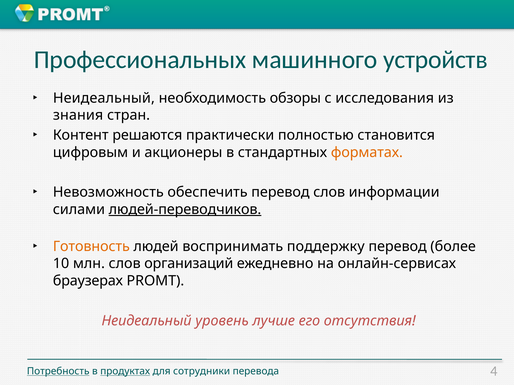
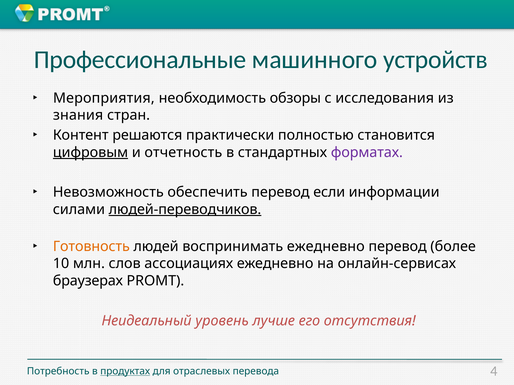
Профессиональных: Профессиональных -> Профессиональные (140, 60)
Неидеальный: Неидеальный -> Мероприятия (104, 98)
цифровым underline: none -> present (90, 153)
акционеры: акционеры -> отчетность (183, 153)
форматах colour: orange -> purple (367, 153)
перевод слов: слов -> если (329, 193)
воспринимать поддержку: поддержку -> ежедневно (326, 247)
организаций: организаций -> ассоциациях (189, 264)
Потребность underline: present -> none (58, 372)
сотрудники: сотрудники -> отраслевых (202, 372)
